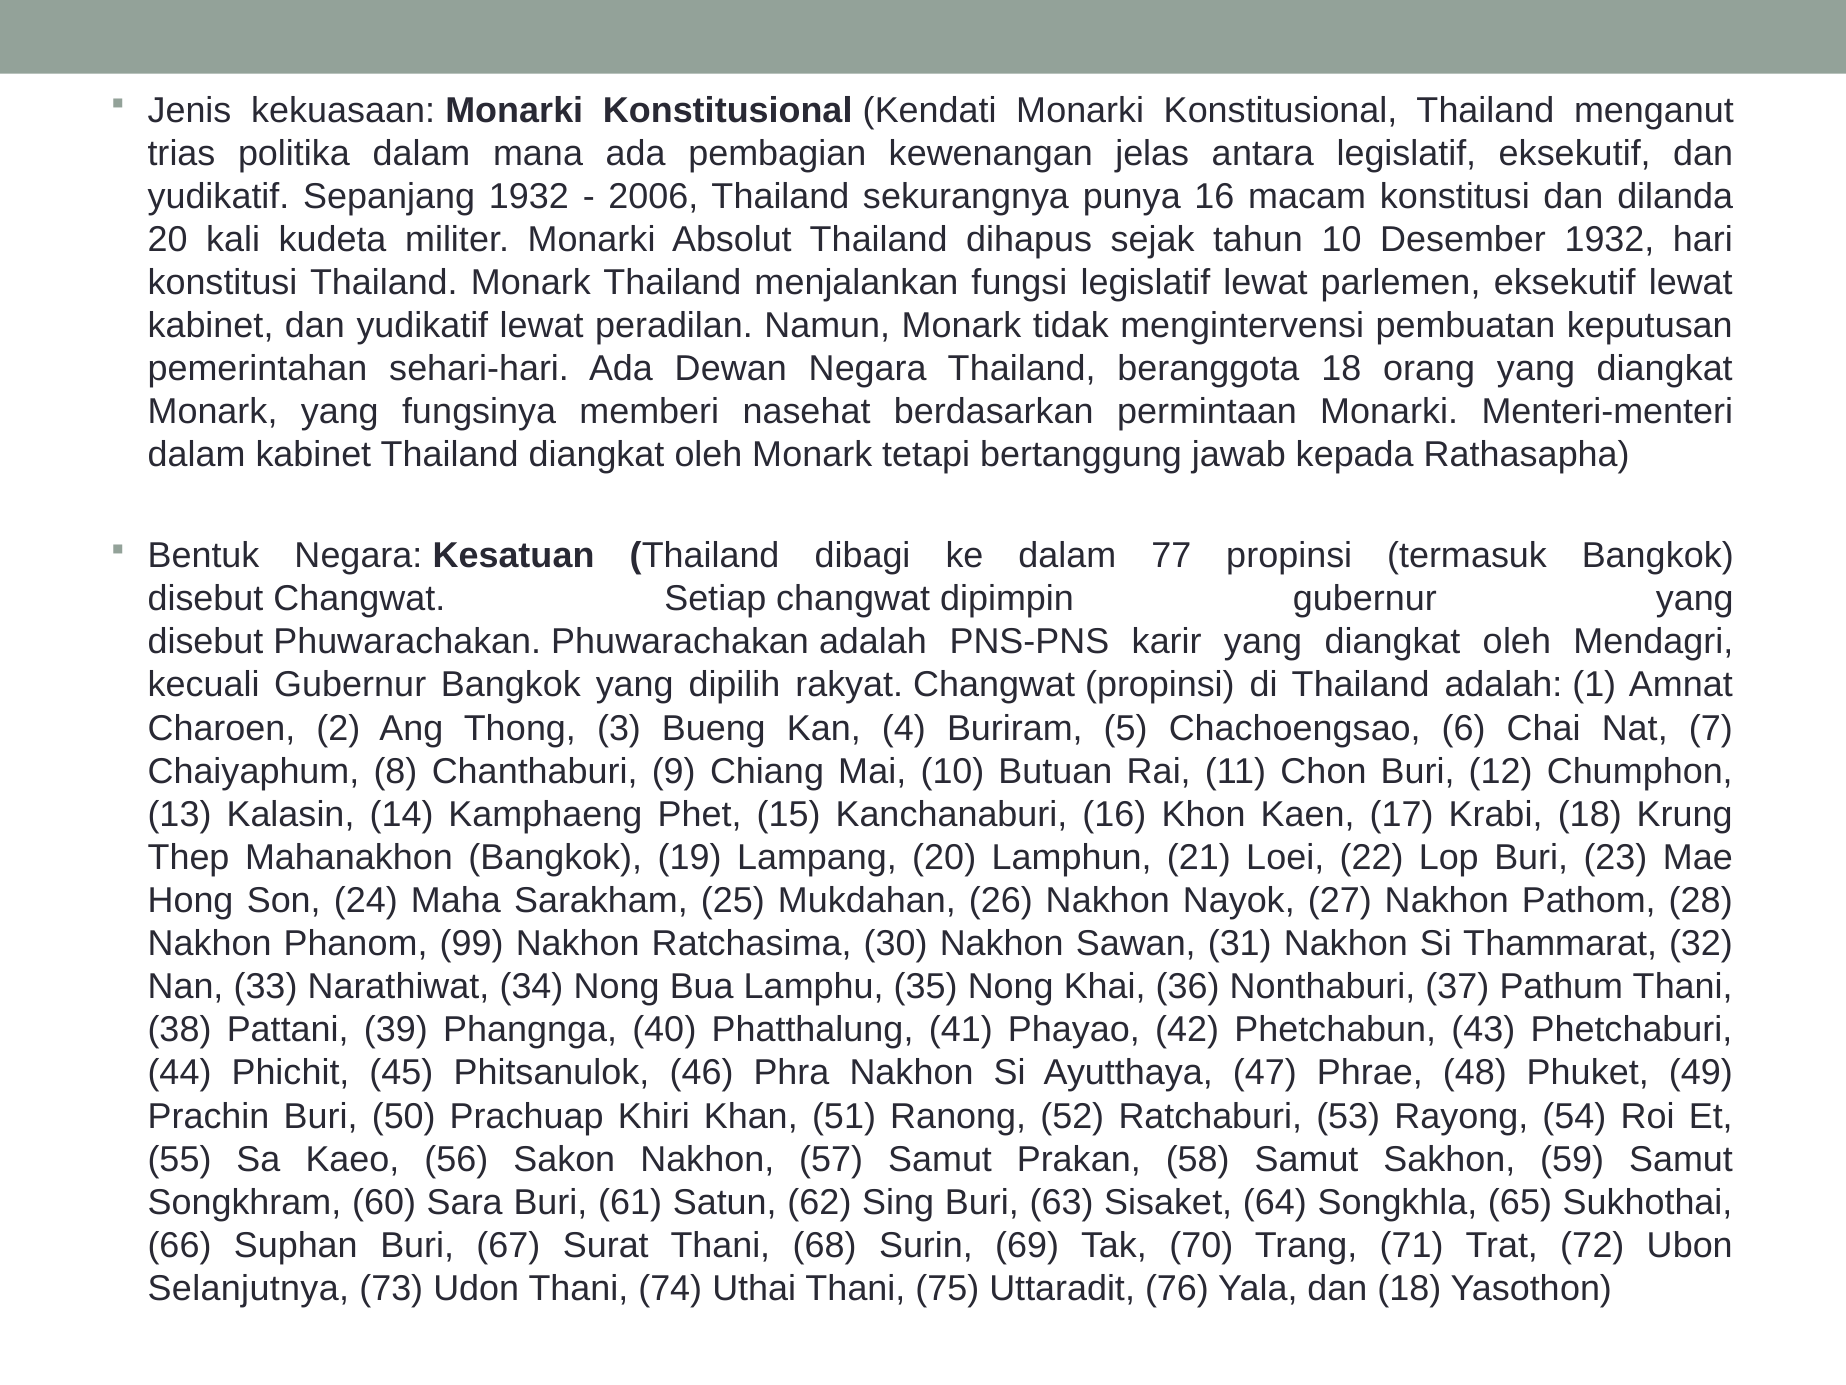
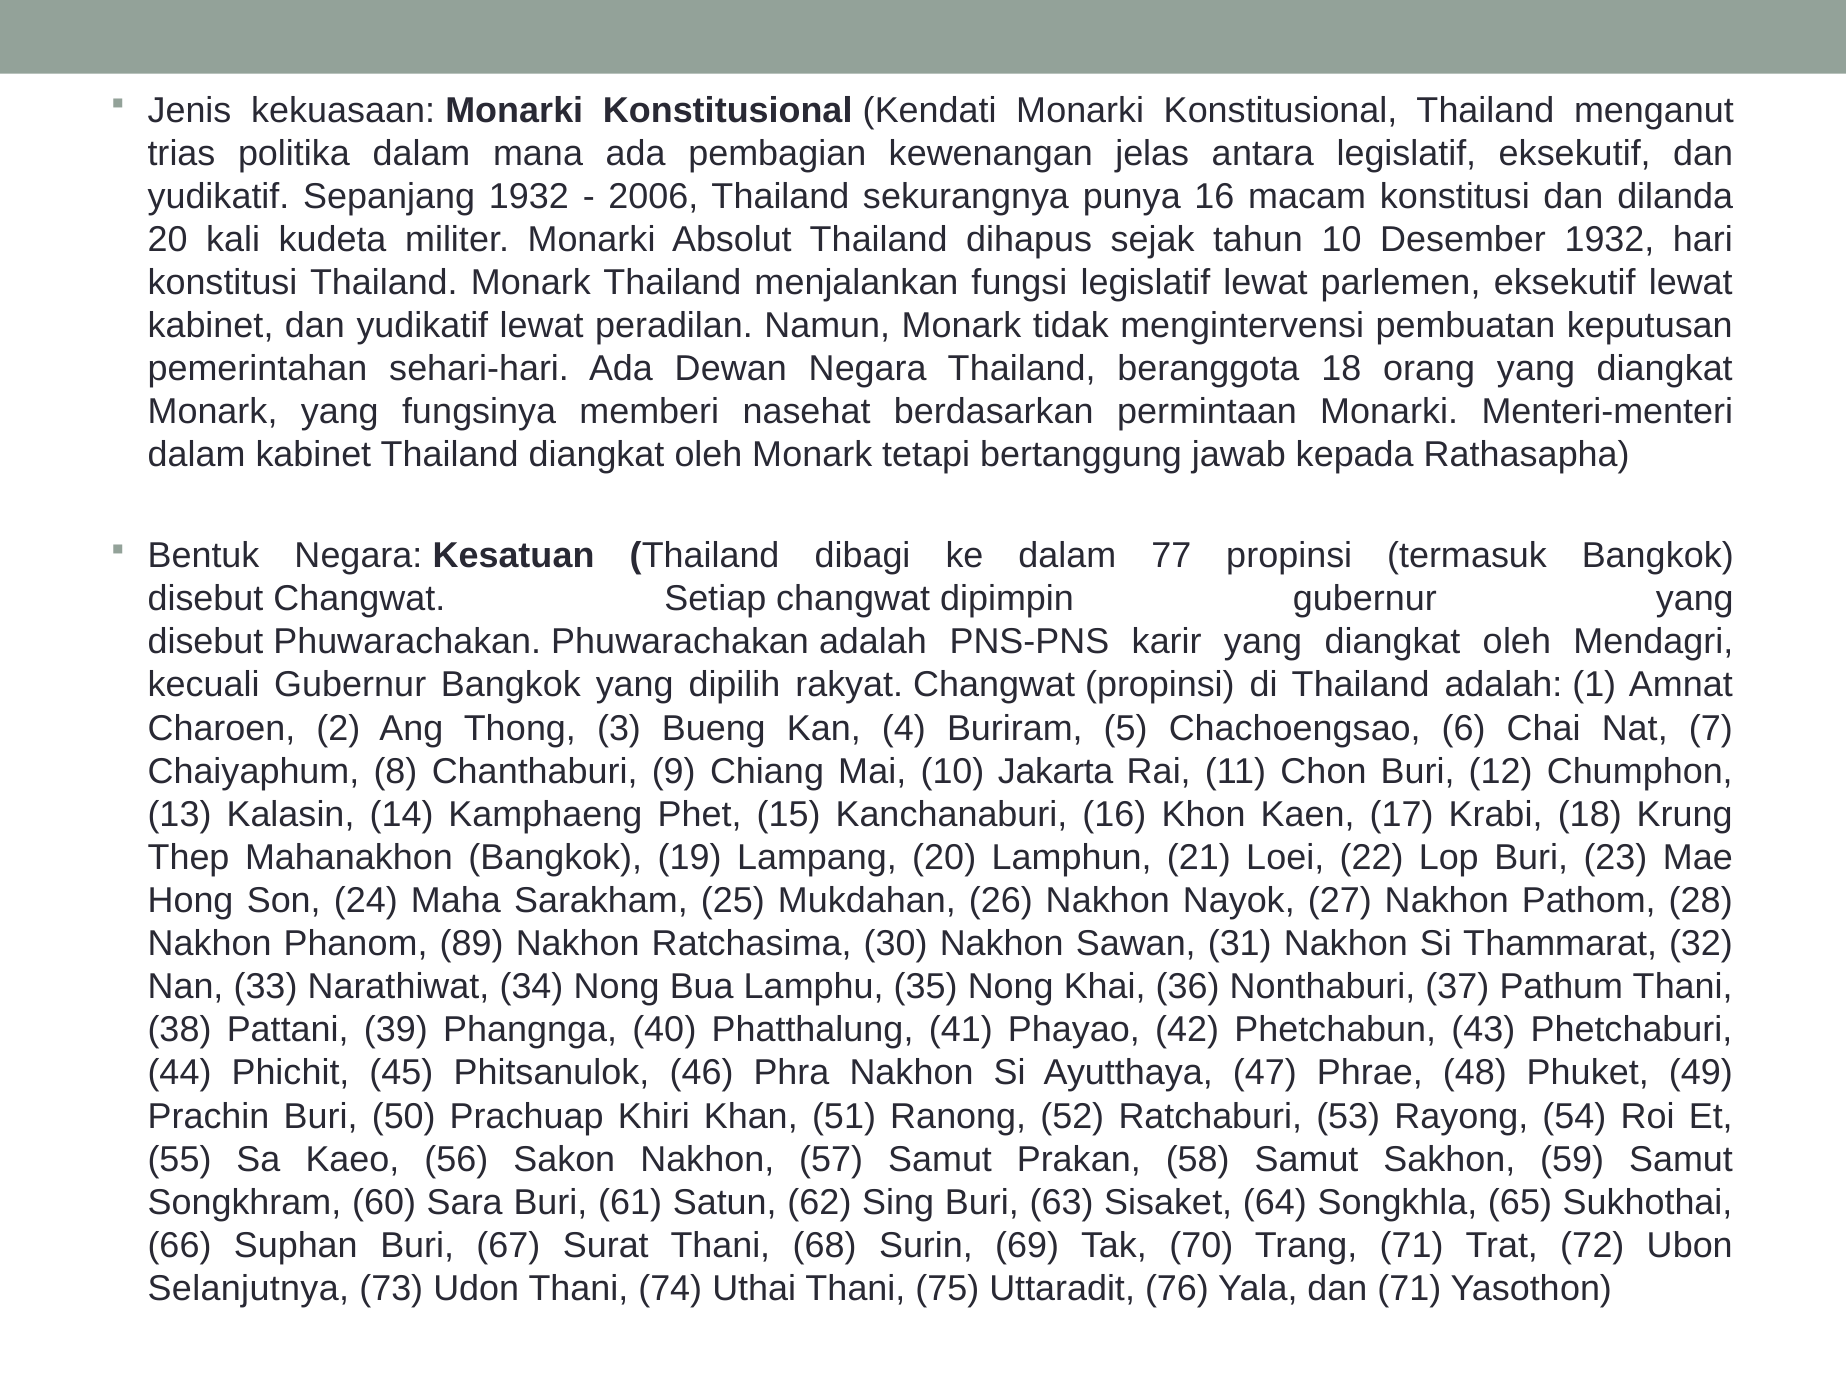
Butuan: Butuan -> Jakarta (1056, 771)
99: 99 -> 89 (472, 943)
dan 18: 18 -> 71 (1409, 1288)
